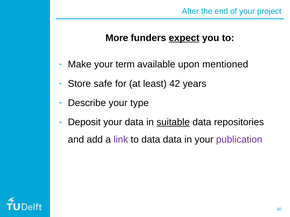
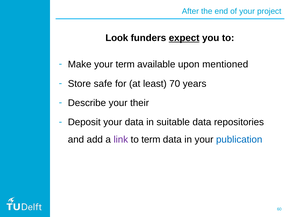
More: More -> Look (117, 38)
42: 42 -> 70 (175, 84)
type: type -> their (140, 103)
suitable underline: present -> none (173, 122)
to data: data -> term (151, 140)
publication colour: purple -> blue (239, 140)
